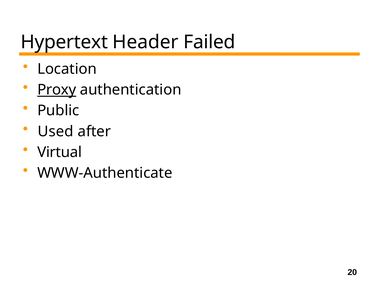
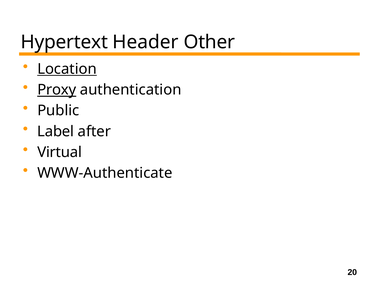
Failed: Failed -> Other (209, 42)
Location underline: none -> present (67, 69)
Used: Used -> Label (56, 132)
